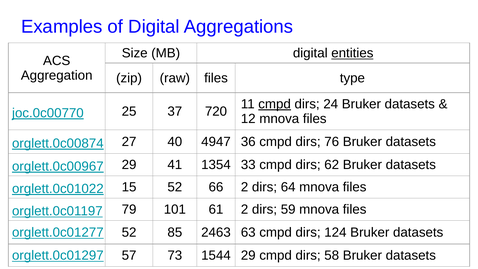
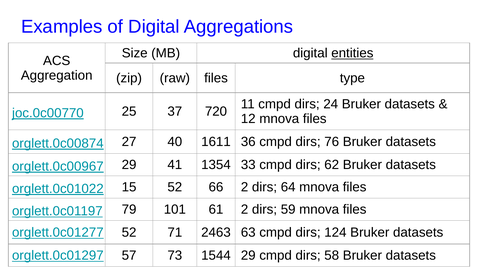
cmpd underline: present -> none (275, 104)
4947: 4947 -> 1611 (216, 142)
85: 85 -> 71 (175, 232)
